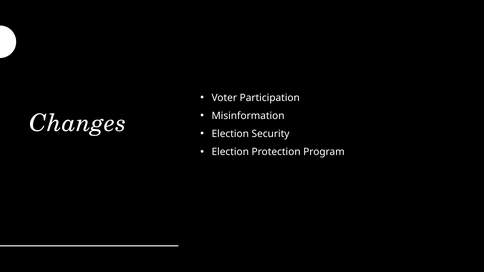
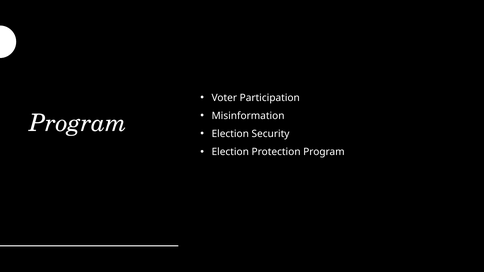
Changes: Changes -> Program (78, 123)
